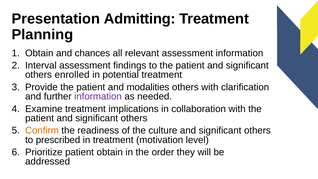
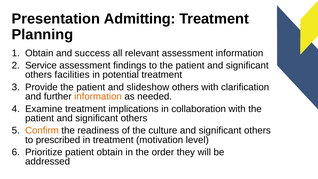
chances: chances -> success (92, 53)
Interval: Interval -> Service (41, 65)
enrolled: enrolled -> facilities (72, 75)
modalities: modalities -> slideshow (148, 87)
information colour: purple -> orange (98, 96)
